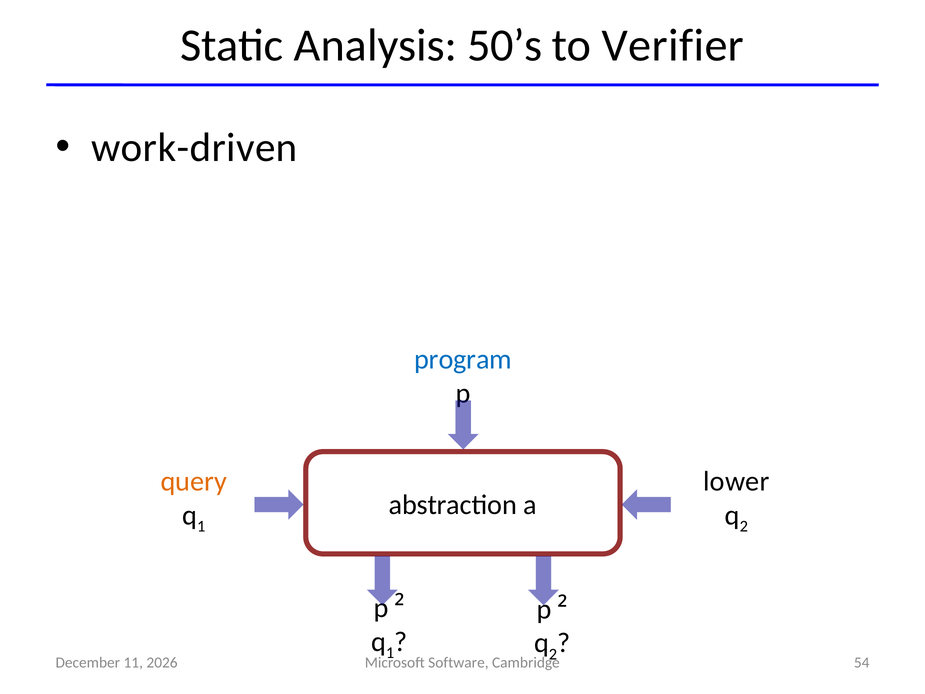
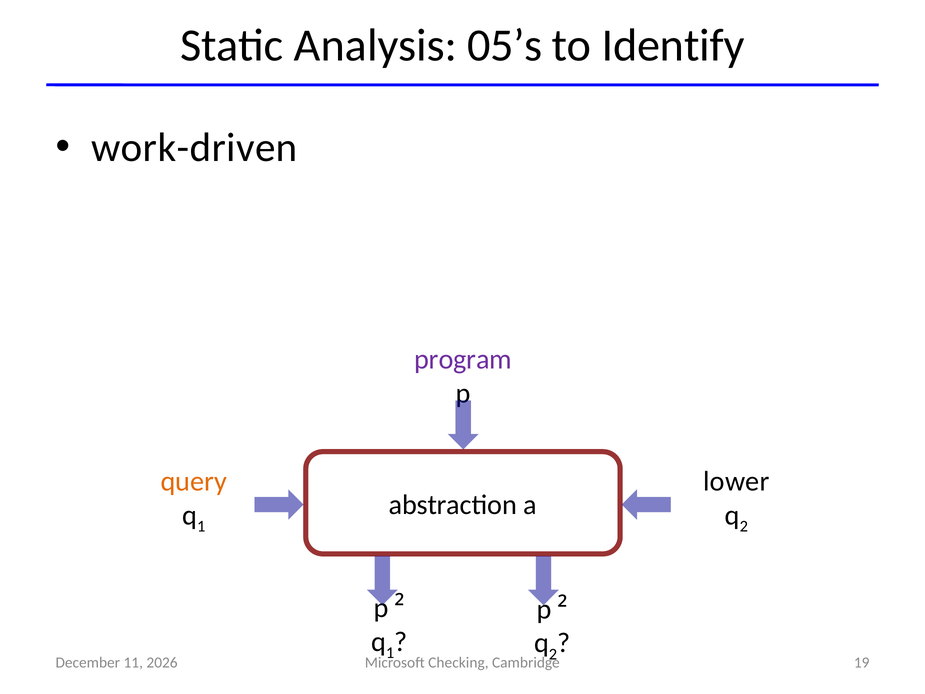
50’s: 50’s -> 05’s (505, 46)
Verifier: Verifier -> Identify (673, 46)
program colour: blue -> purple (463, 359)
54: 54 -> 19 (862, 662)
Software: Software -> Checking (458, 663)
